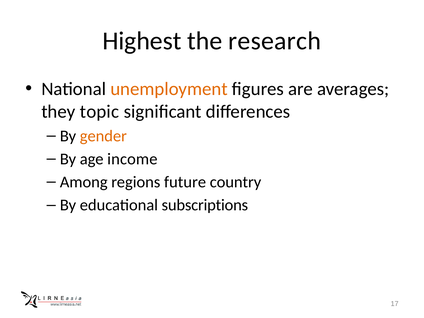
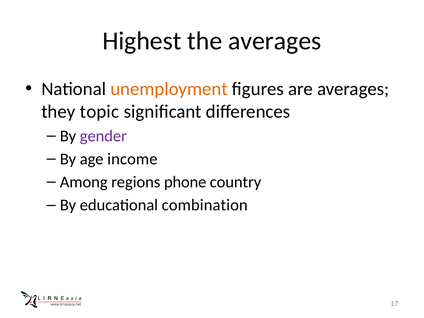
the research: research -> averages (275, 41)
gender colour: orange -> purple (103, 136)
future: future -> phone (185, 182)
subscriptions: subscriptions -> combination (205, 205)
